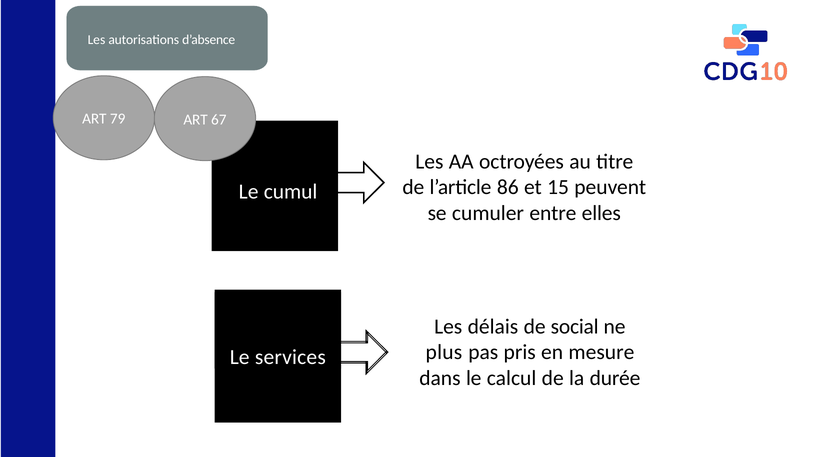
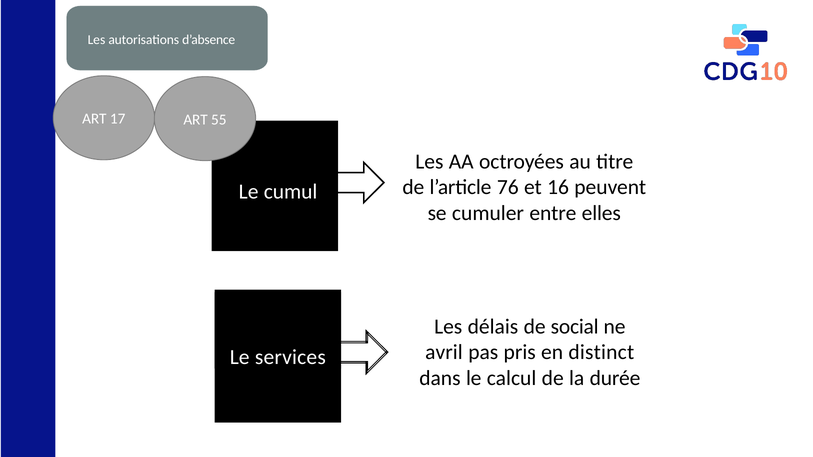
79: 79 -> 17 (118, 119)
67: 67 -> 55 (219, 120)
86: 86 -> 76 (508, 187)
15: 15 -> 16 (558, 187)
plus: plus -> avril (444, 353)
mesure: mesure -> distinct (601, 353)
